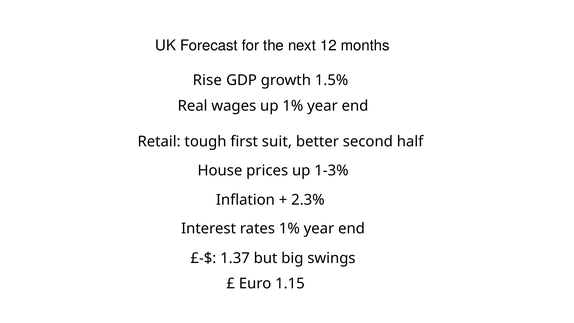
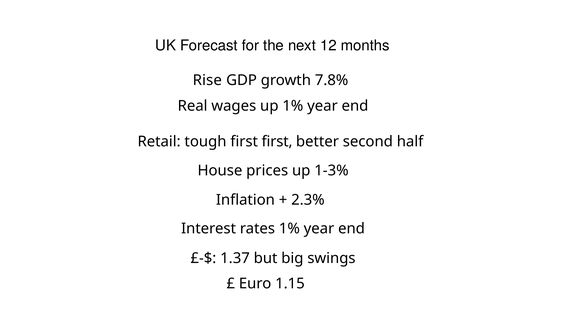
1.5%: 1.5% -> 7.8% (332, 80)
first suit: suit -> first (277, 141)
